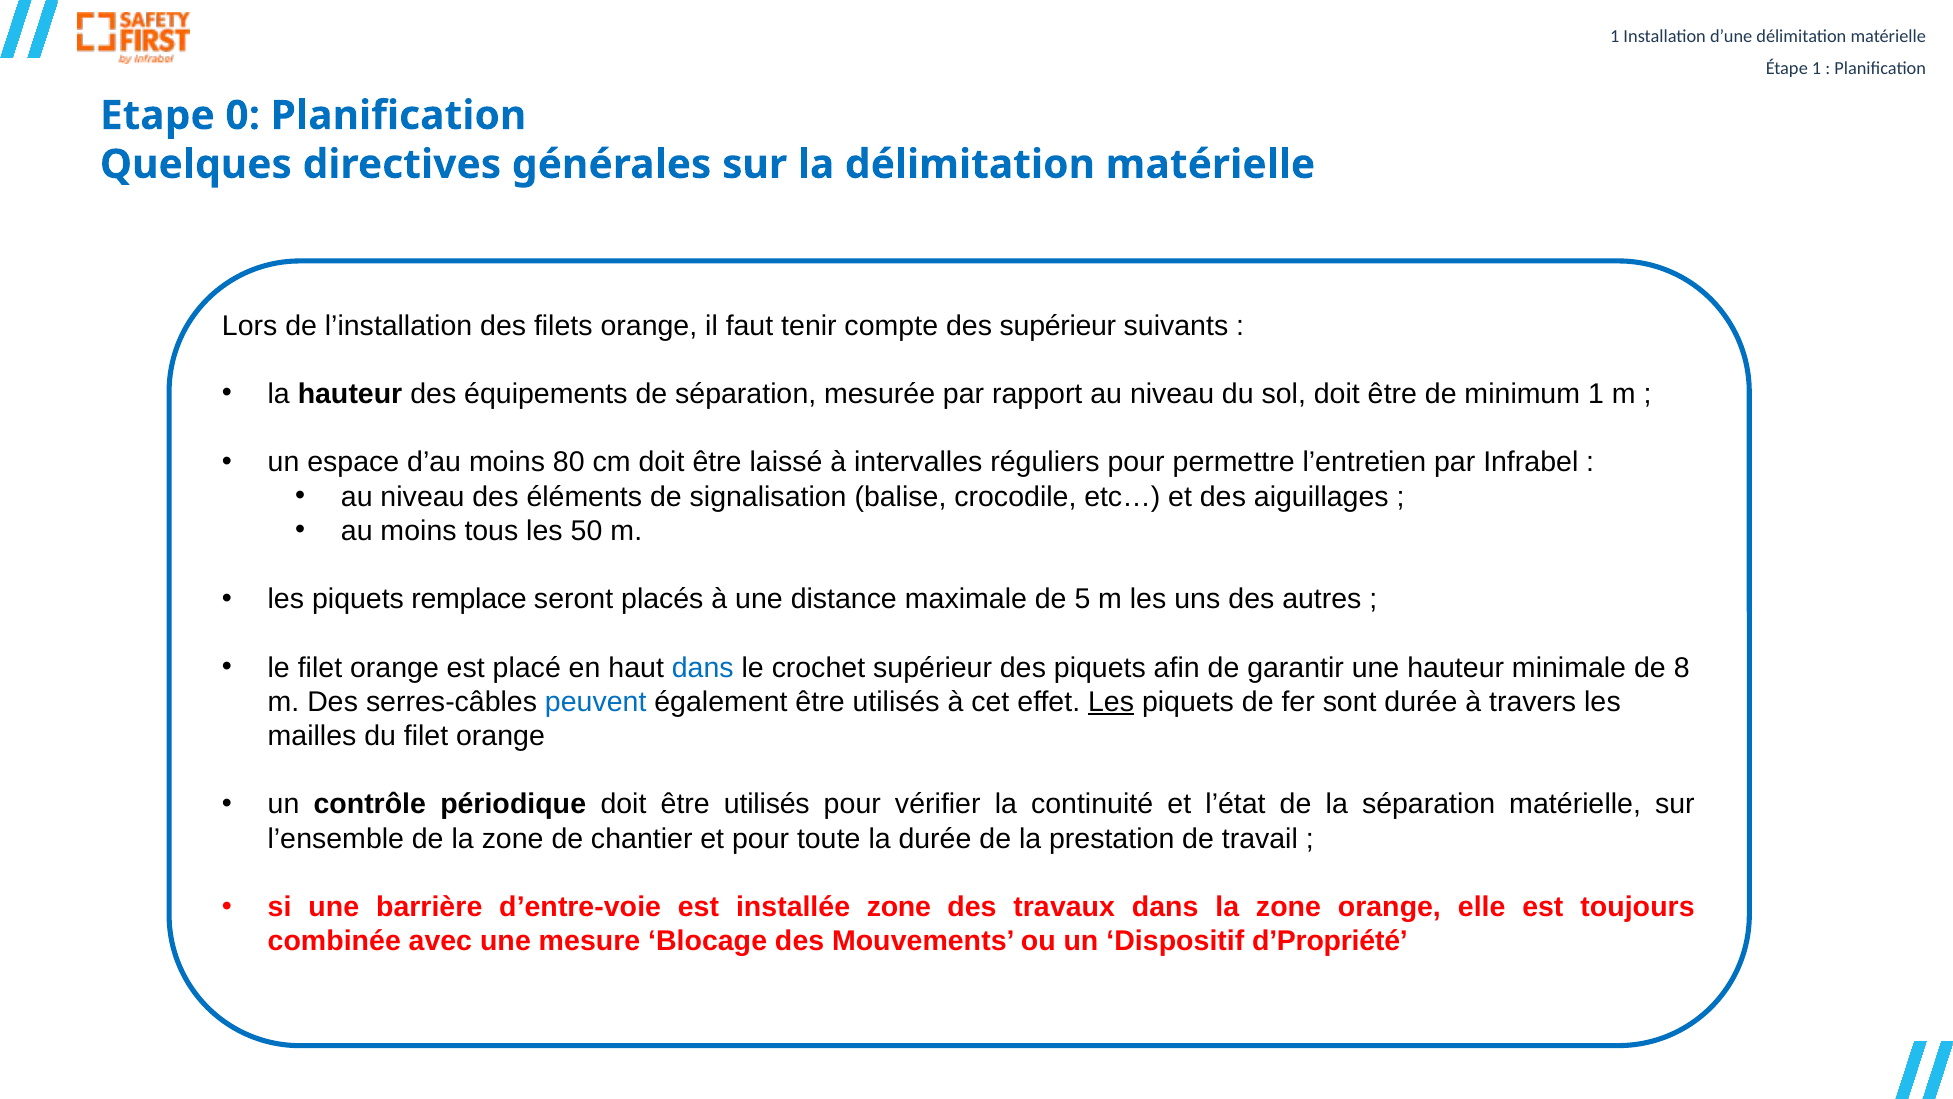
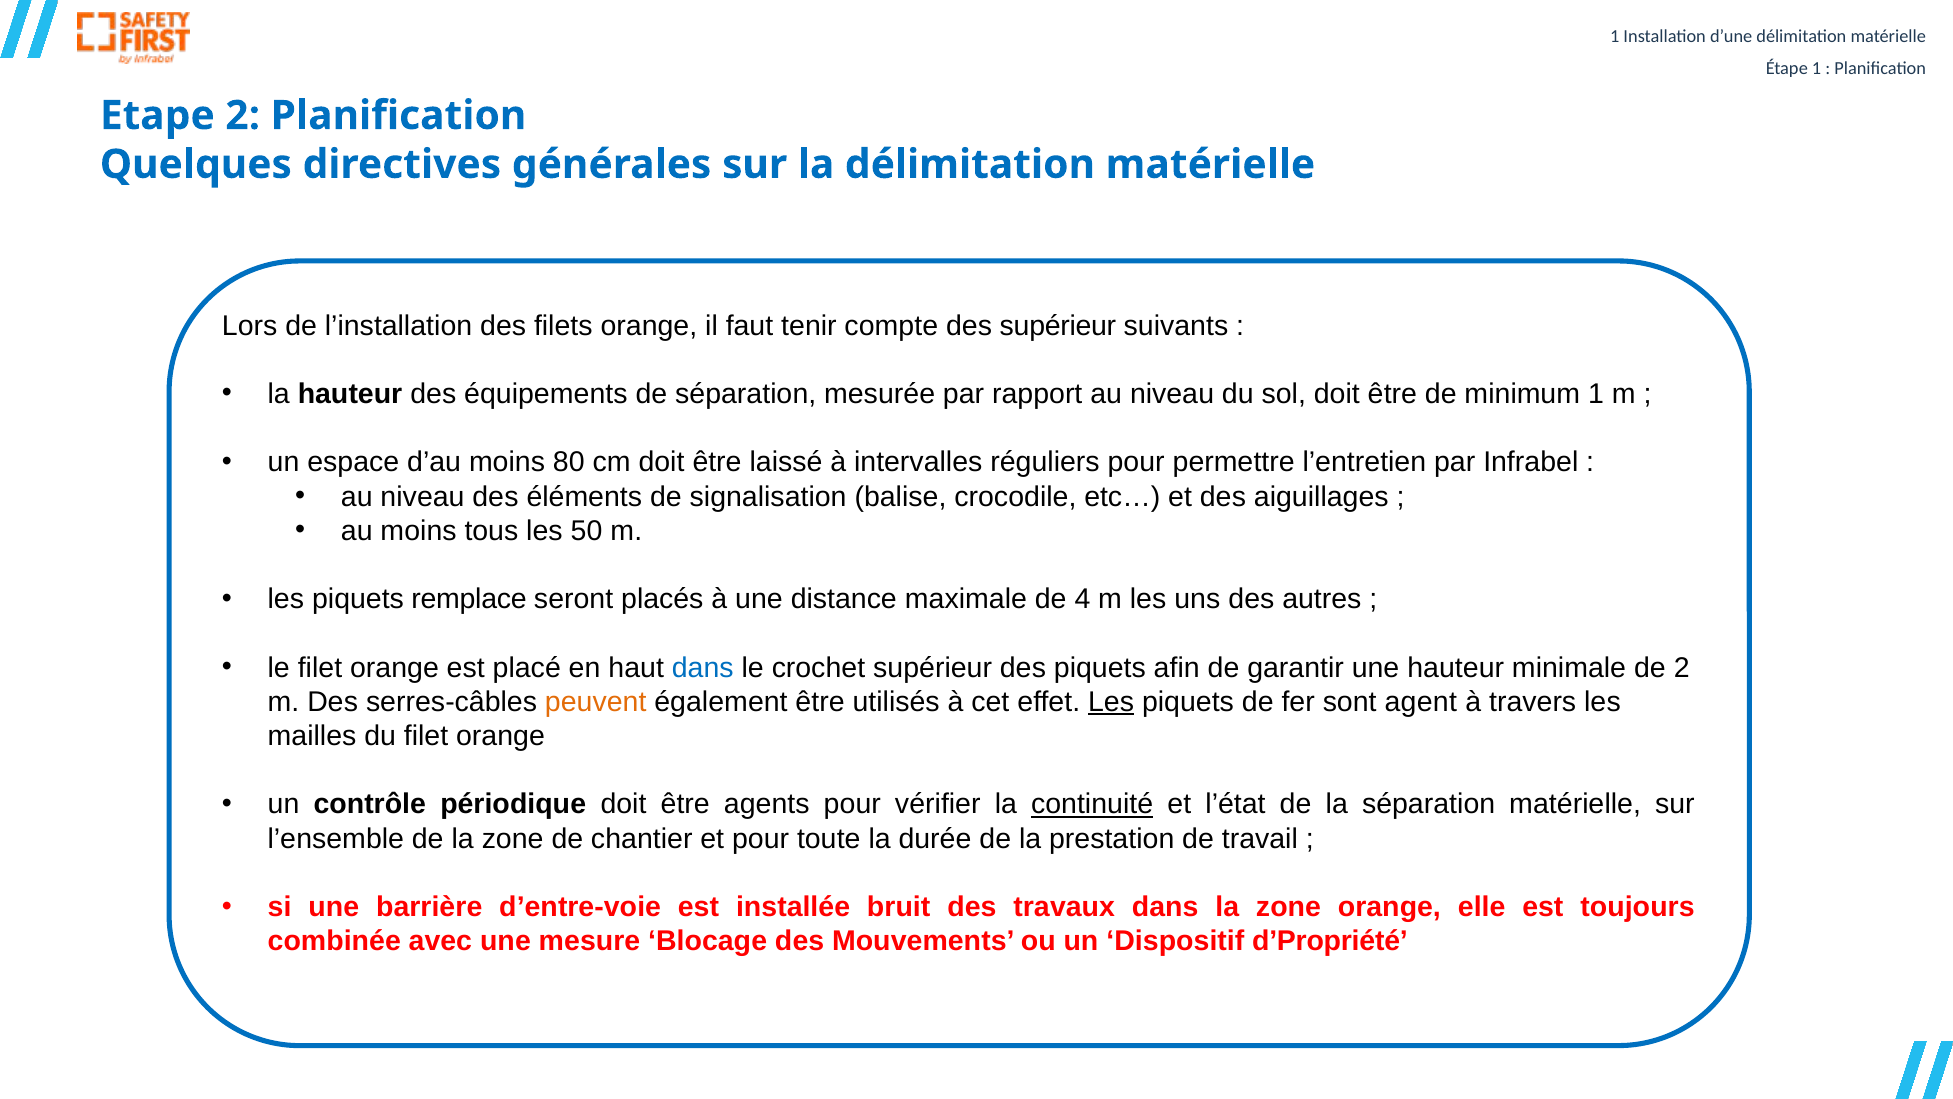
Etape 0: 0 -> 2 (243, 116)
5: 5 -> 4 (1082, 599)
de 8: 8 -> 2 (1682, 667)
peuvent colour: blue -> orange (596, 702)
sont durée: durée -> agent (1421, 702)
doit être utilisés: utilisés -> agents (767, 804)
continuité underline: none -> present (1092, 804)
installée zone: zone -> bruit (899, 907)
